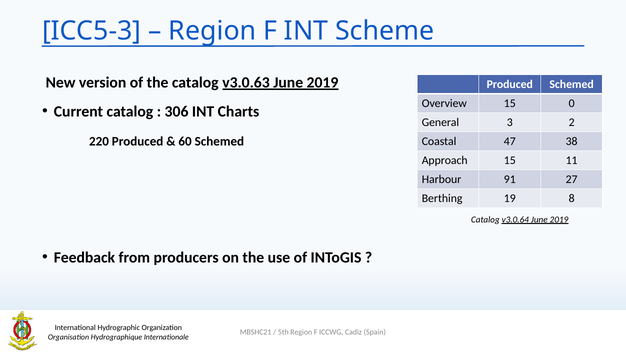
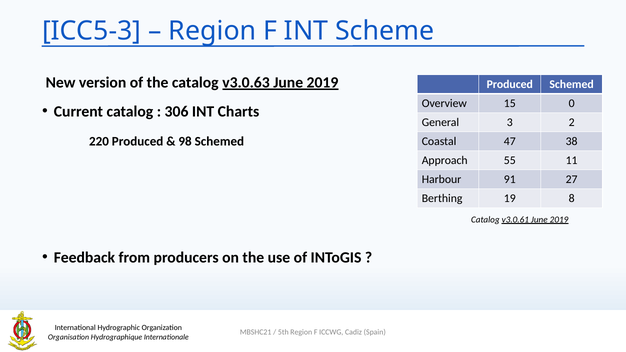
60: 60 -> 98 (185, 142)
Approach 15: 15 -> 55 (510, 160)
v3.0.64: v3.0.64 -> v3.0.61 (515, 220)
